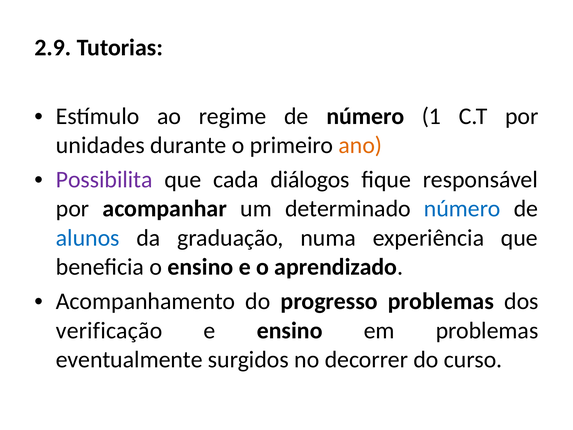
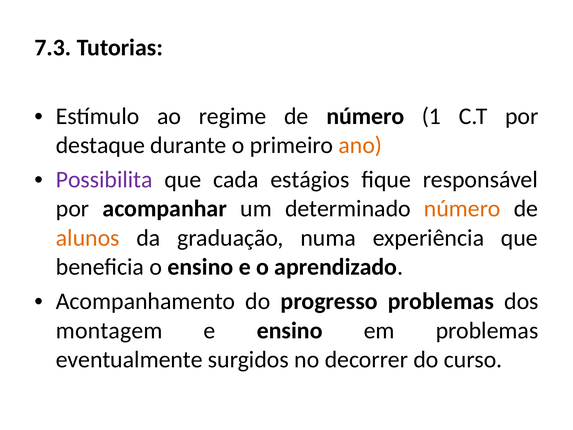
2.9: 2.9 -> 7.3 (53, 48)
unidades: unidades -> destaque (100, 145)
diálogos: diálogos -> estágios (310, 179)
número colour: blue -> orange (462, 209)
alunos colour: blue -> orange (88, 238)
verificação: verificação -> montagem (109, 330)
